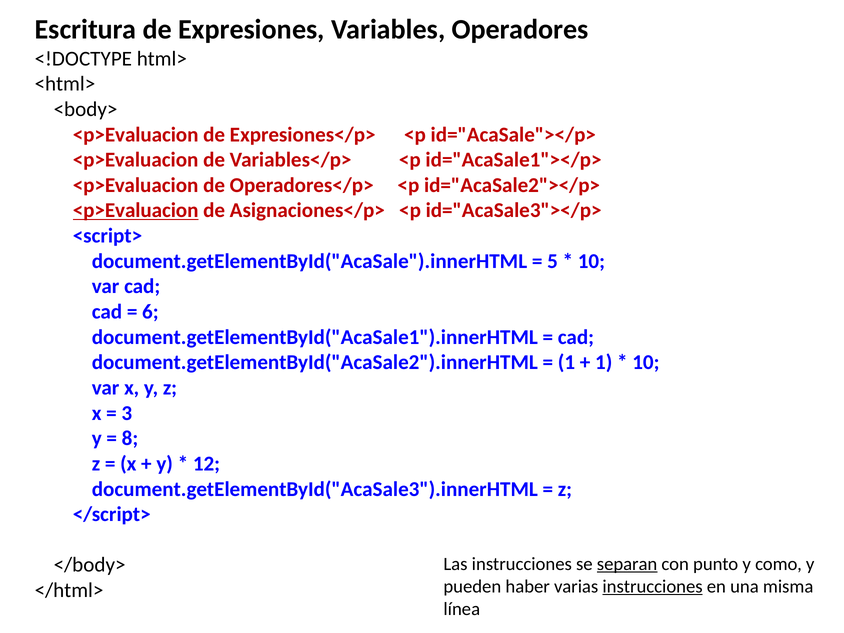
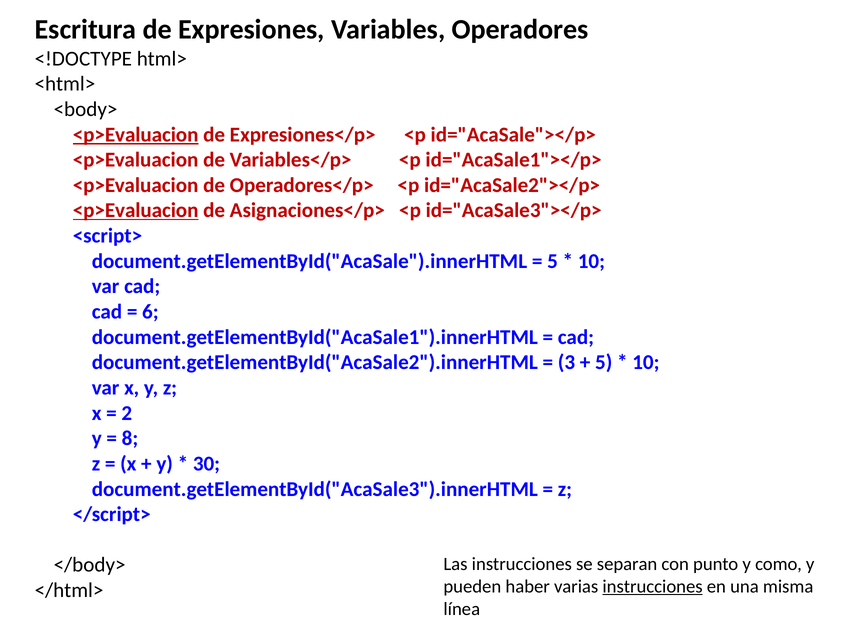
<p>Evaluacion underline: none -> present (136, 135)
1: 1 -> 3 (566, 362)
1: 1 -> 5 (604, 362)
3: 3 -> 2 (127, 413)
12: 12 -> 30 (206, 464)
separan underline: present -> none (627, 564)
